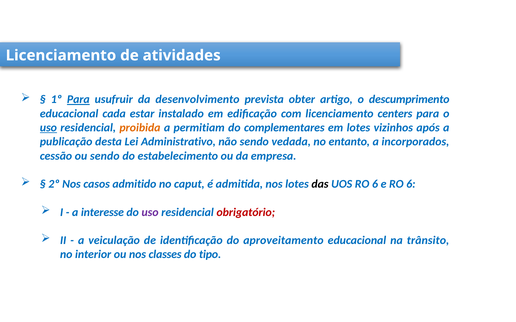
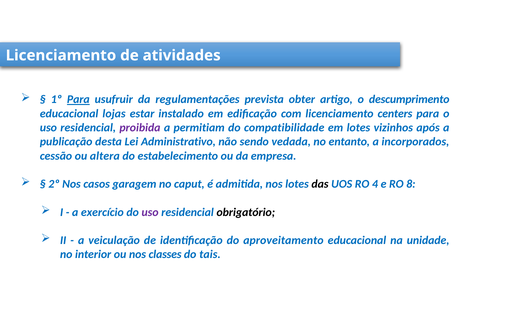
desenvolvimento: desenvolvimento -> regulamentações (198, 100)
cada: cada -> lojas (114, 114)
uso underline: present -> none (48, 128)
proibida colour: orange -> purple (140, 128)
complementares: complementares -> compatibilidade (284, 128)
ou sendo: sendo -> altera (105, 156)
admitido: admitido -> garagem (134, 184)
UOS RO 6: 6 -> 4 (375, 184)
e RO 6: 6 -> 8 (411, 184)
interesse: interesse -> exercício (102, 213)
obrigatório colour: red -> black (246, 213)
trânsito: trânsito -> unidade (428, 241)
tipo: tipo -> tais (210, 255)
